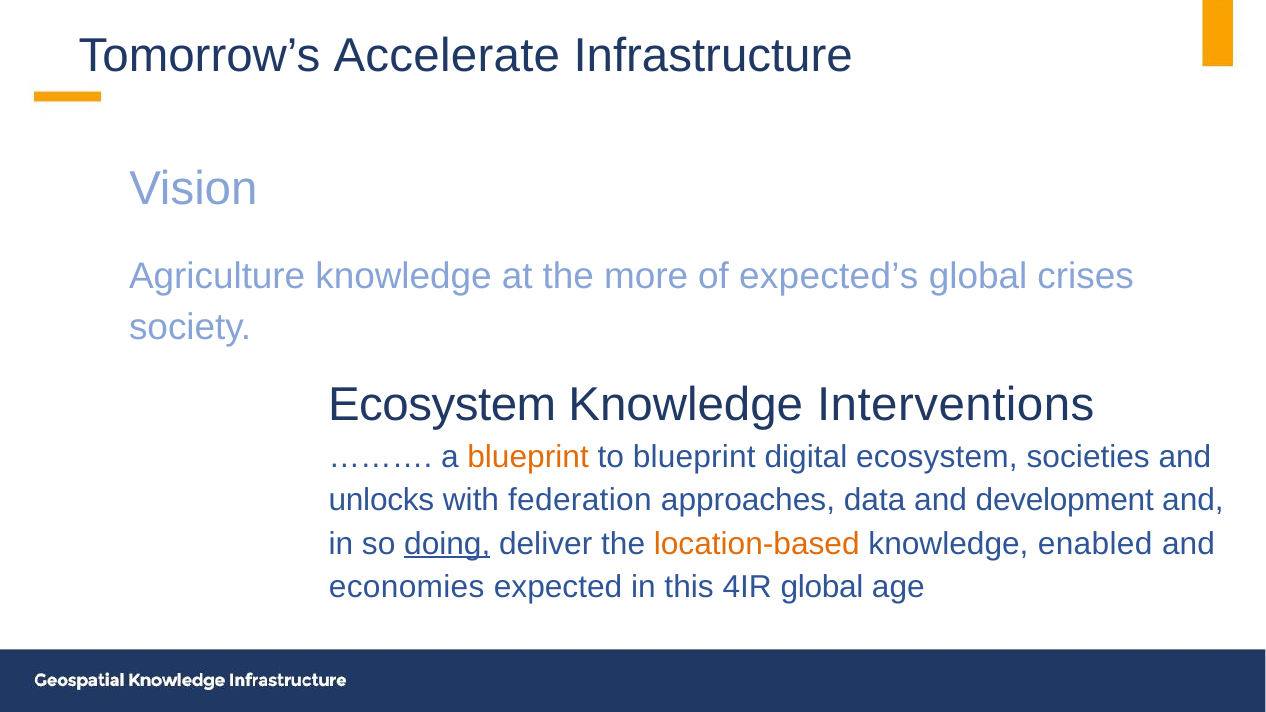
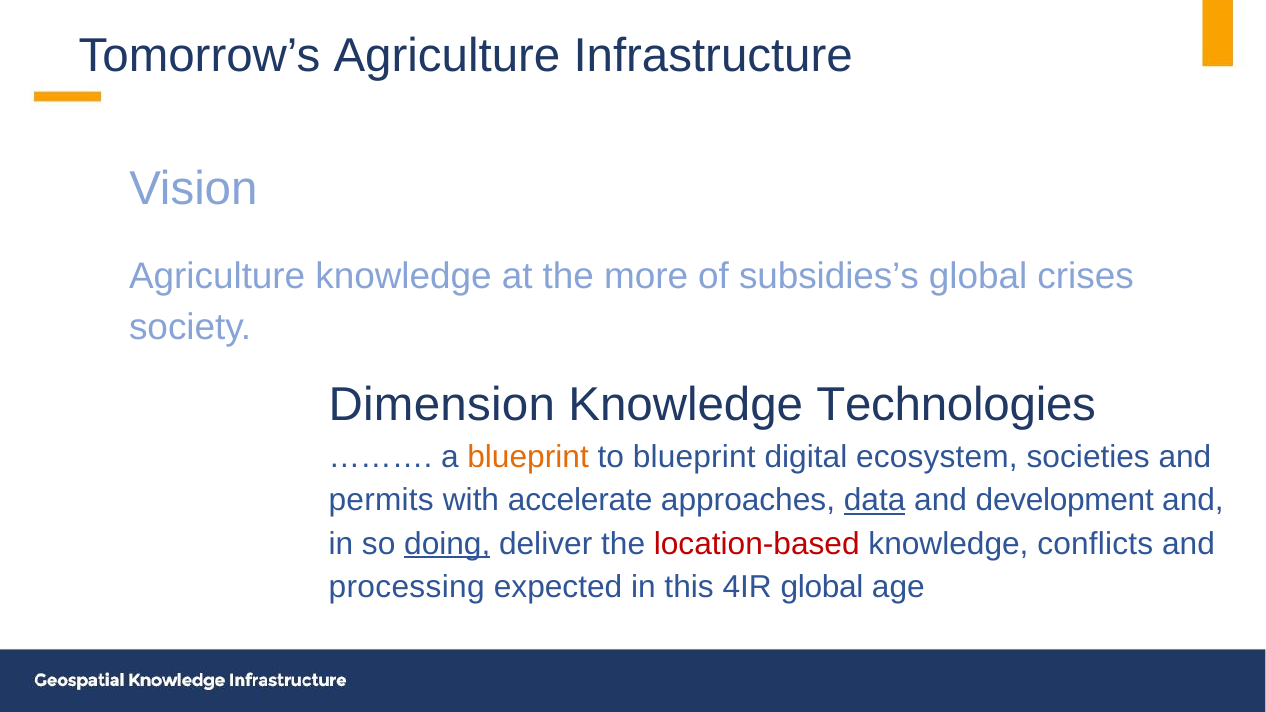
Tomorrow’s Accelerate: Accelerate -> Agriculture (447, 56)
expected’s: expected’s -> subsidies’s (829, 277)
Ecosystem: Ecosystem -> Dimension (442, 405)
Interventions: Interventions -> Technologies (956, 405)
unlocks: unlocks -> permits (381, 501)
federation: federation -> accelerate (580, 501)
data underline: none -> present (875, 501)
location-based colour: orange -> red (757, 544)
enabled: enabled -> conflicts (1095, 544)
economies: economies -> processing (407, 587)
